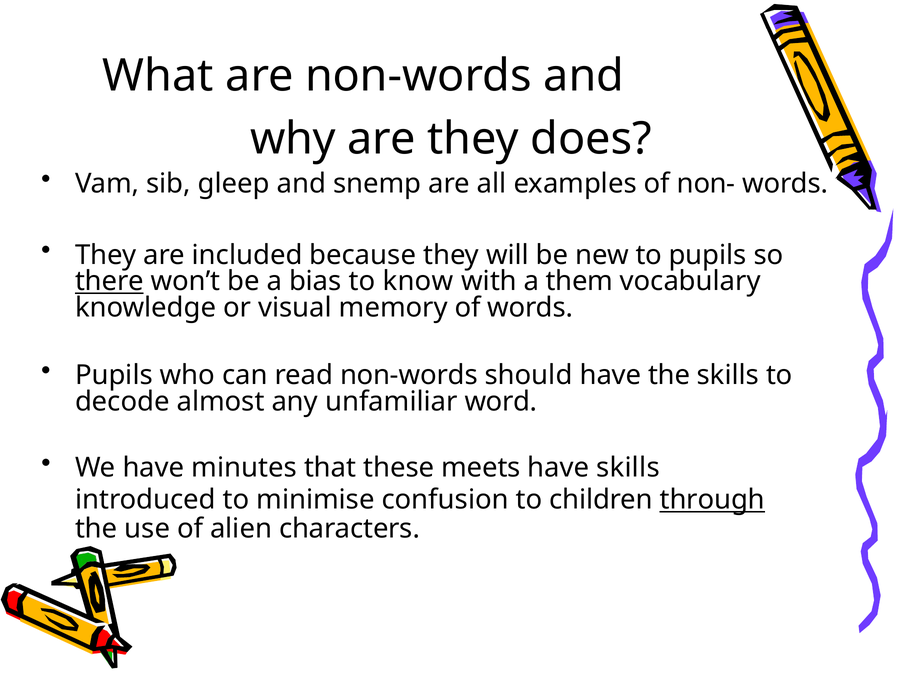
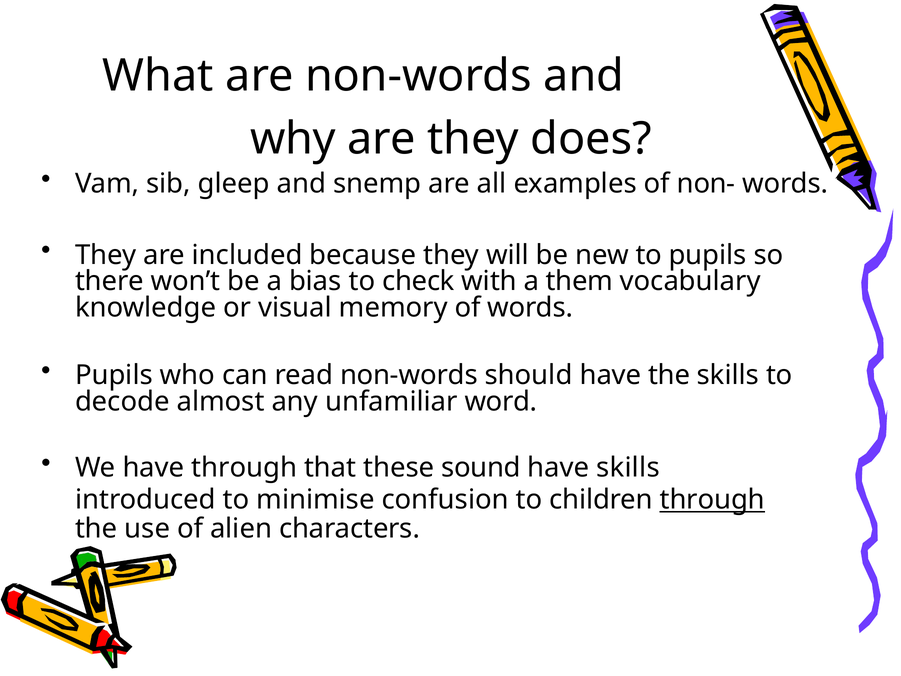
there underline: present -> none (109, 281)
know: know -> check (418, 281)
have minutes: minutes -> through (244, 468)
meets: meets -> sound (481, 468)
